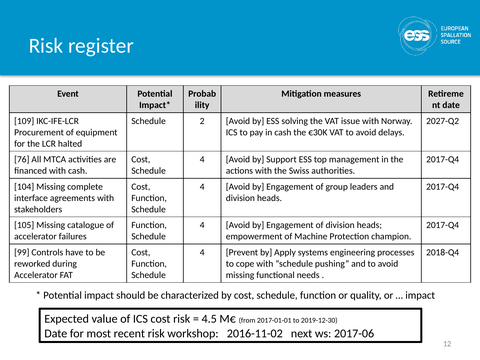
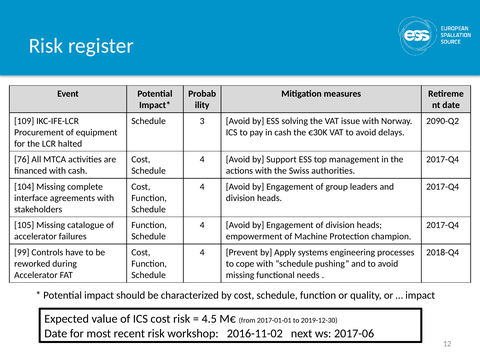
2: 2 -> 3 (202, 121)
2027-Q2: 2027-Q2 -> 2090-Q2 (443, 121)
